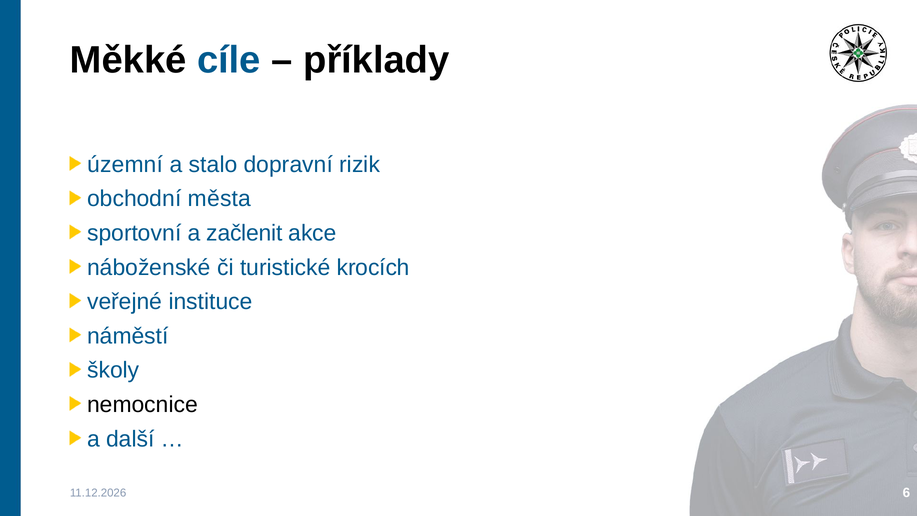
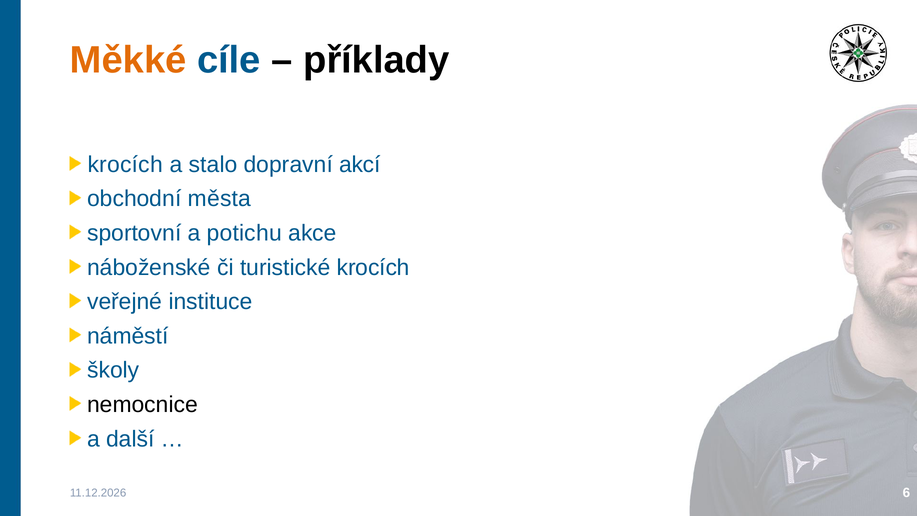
Měkké colour: black -> orange (128, 60)
územní: územní -> krocích (125, 164)
rizik: rizik -> akcí (360, 164)
začlenit: začlenit -> potichu (244, 233)
